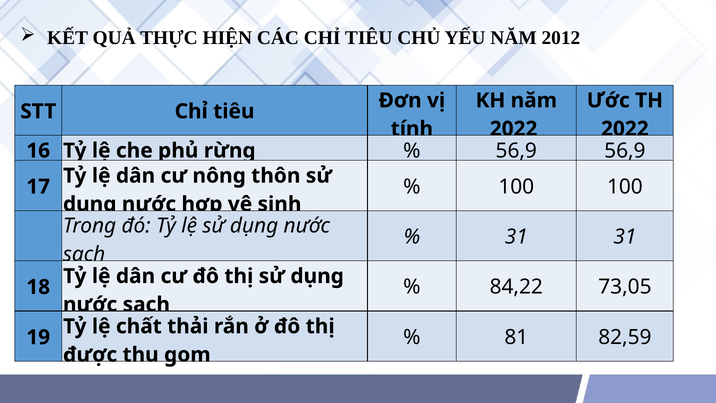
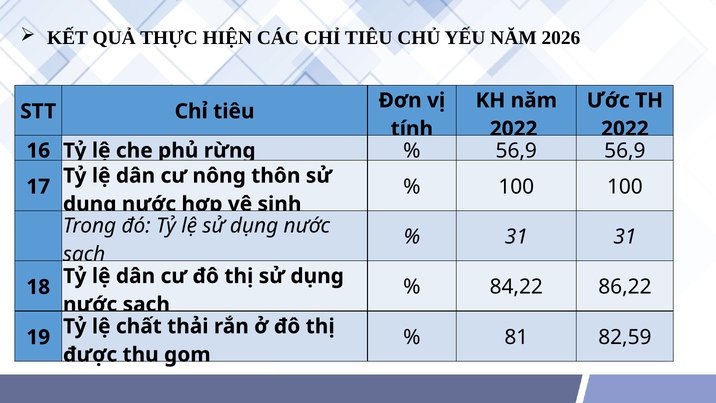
2012: 2012 -> 2026 (561, 38)
73,05: 73,05 -> 86,22 (625, 287)
